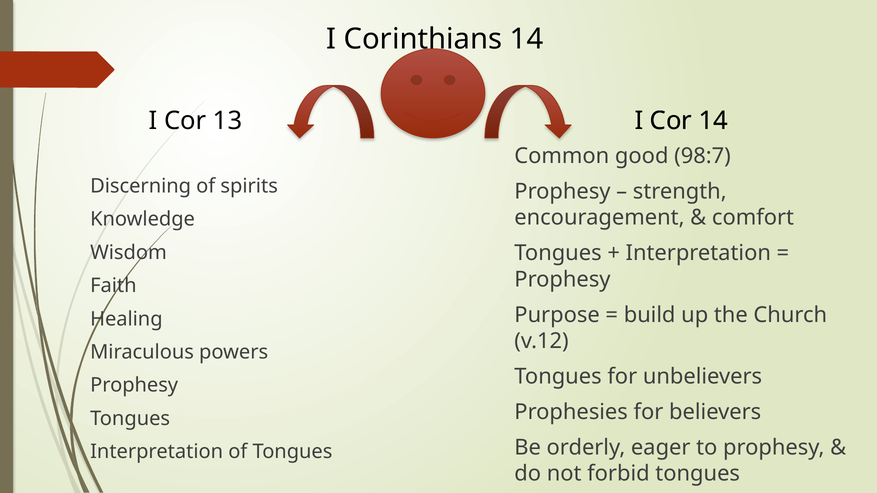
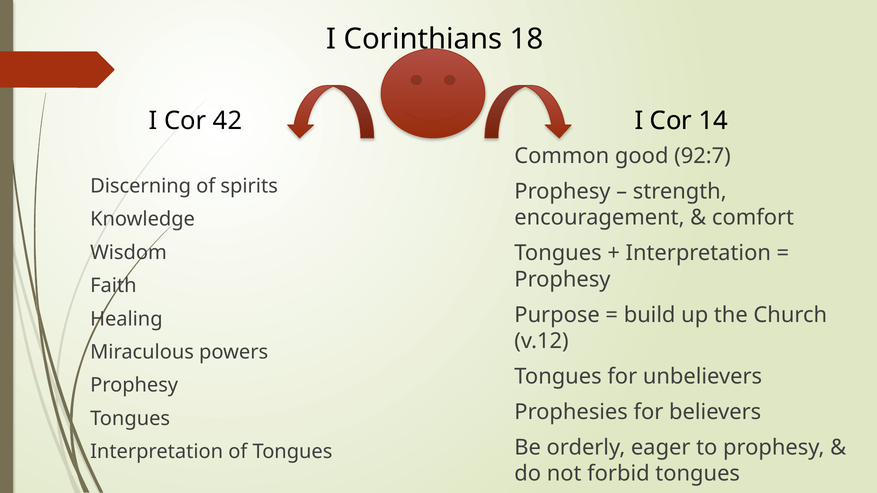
Corinthians 14: 14 -> 18 (527, 39)
13: 13 -> 42 (228, 121)
98:7: 98:7 -> 92:7 (702, 156)
